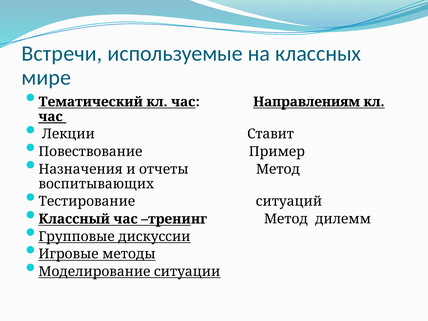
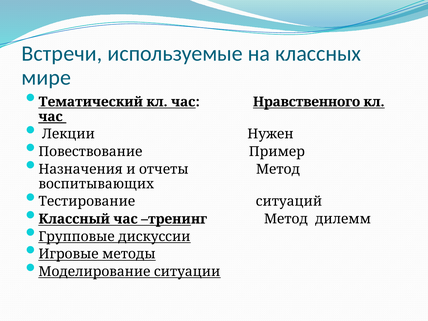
Направлениям: Направлениям -> Нравственного (307, 102)
Ставит: Ставит -> Нужен (270, 134)
